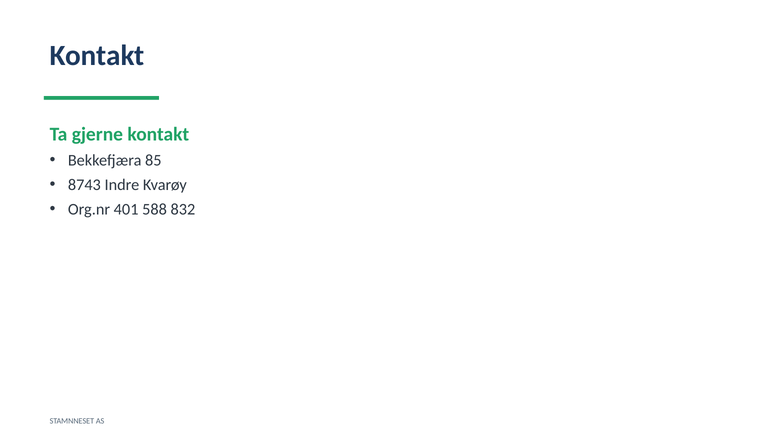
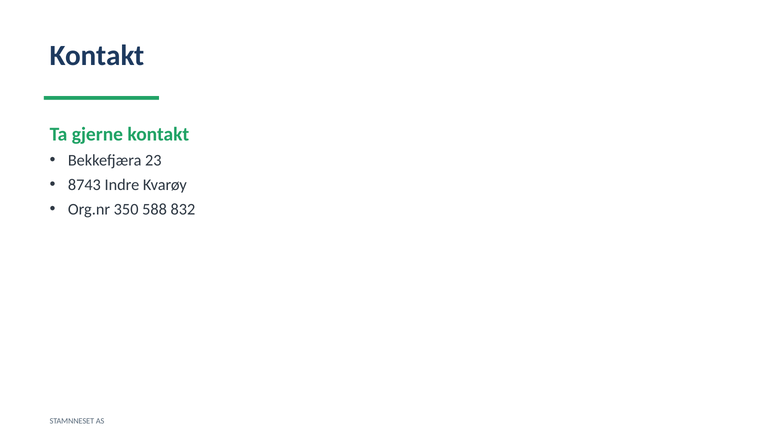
85: 85 -> 23 (153, 160)
401: 401 -> 350 (126, 209)
